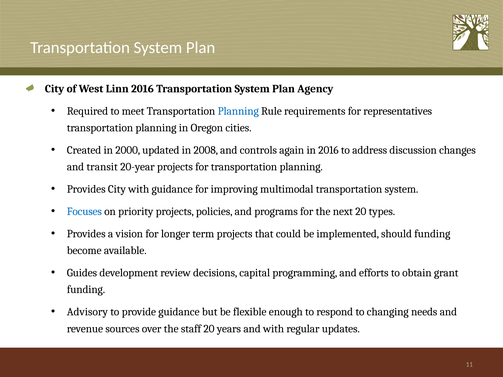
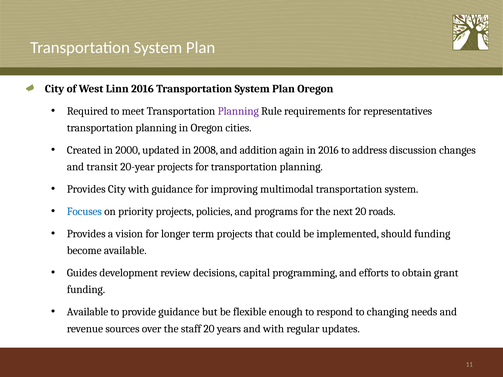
Plan Agency: Agency -> Oregon (315, 89)
Planning colour: blue -> purple (238, 111)
controls: controls -> addition (258, 150)
types: types -> roads (382, 212)
Advisory: Advisory -> Available (87, 312)
